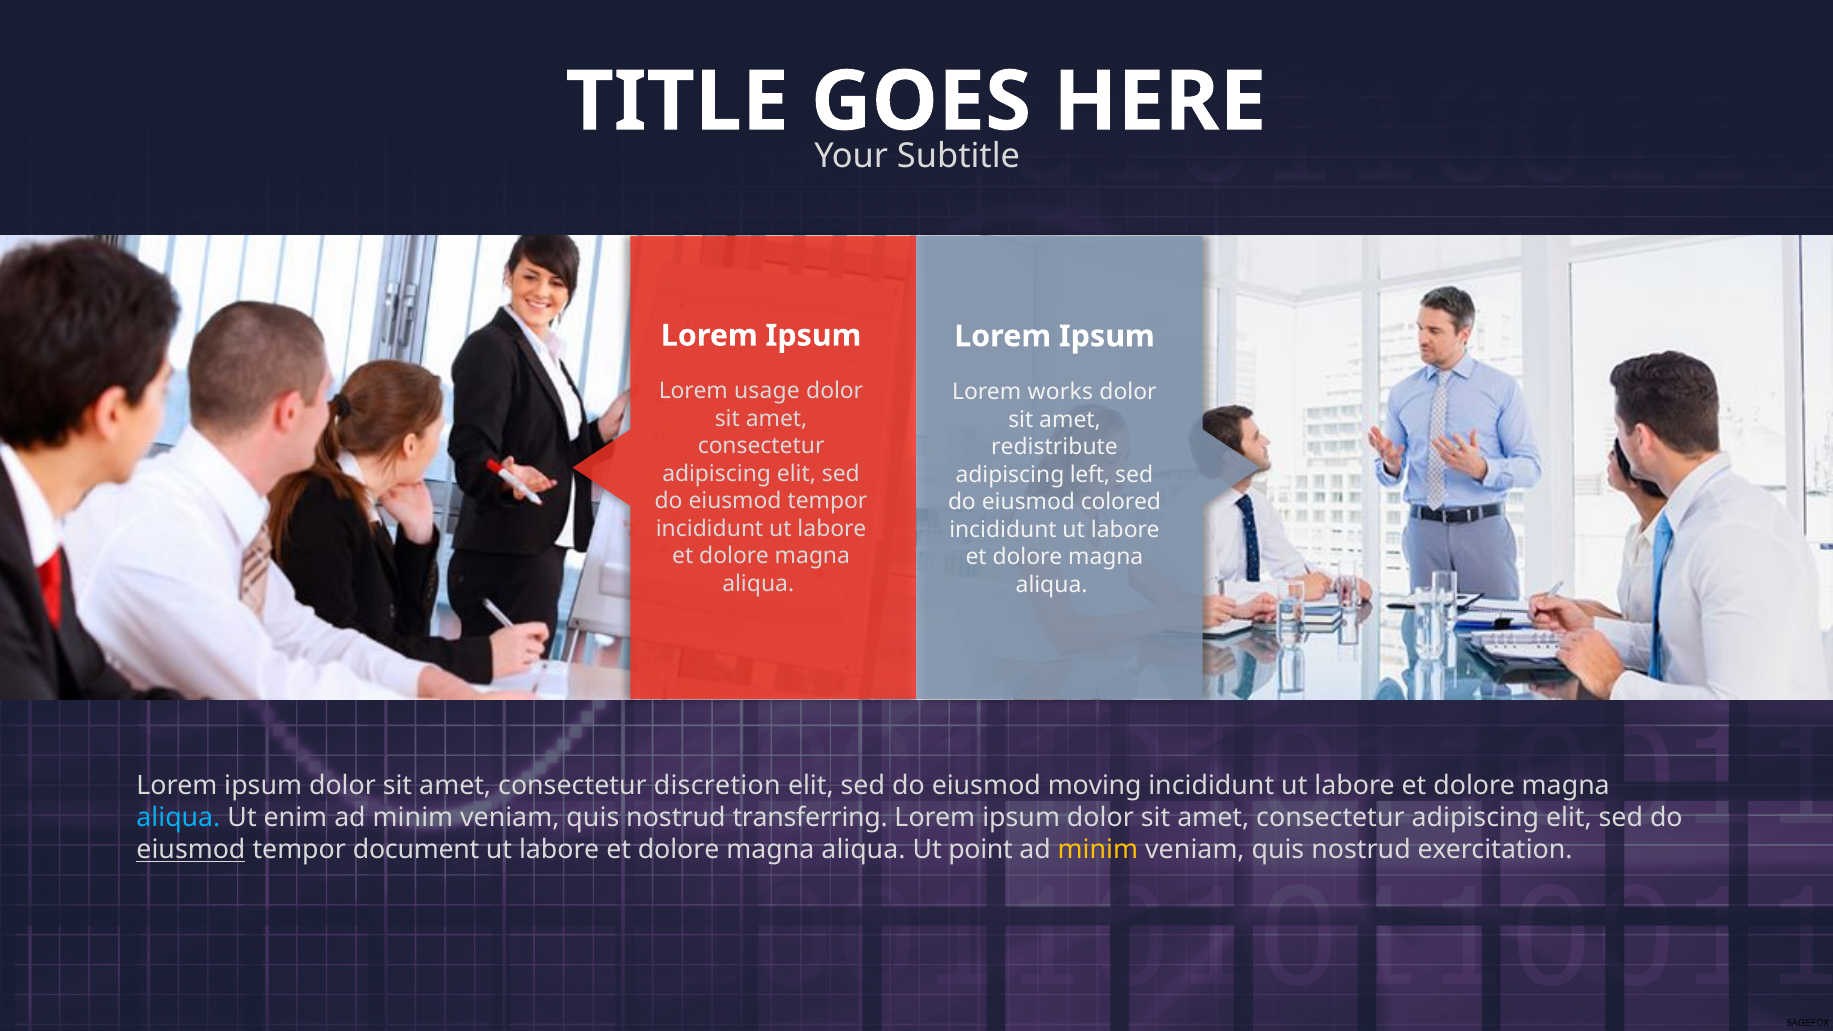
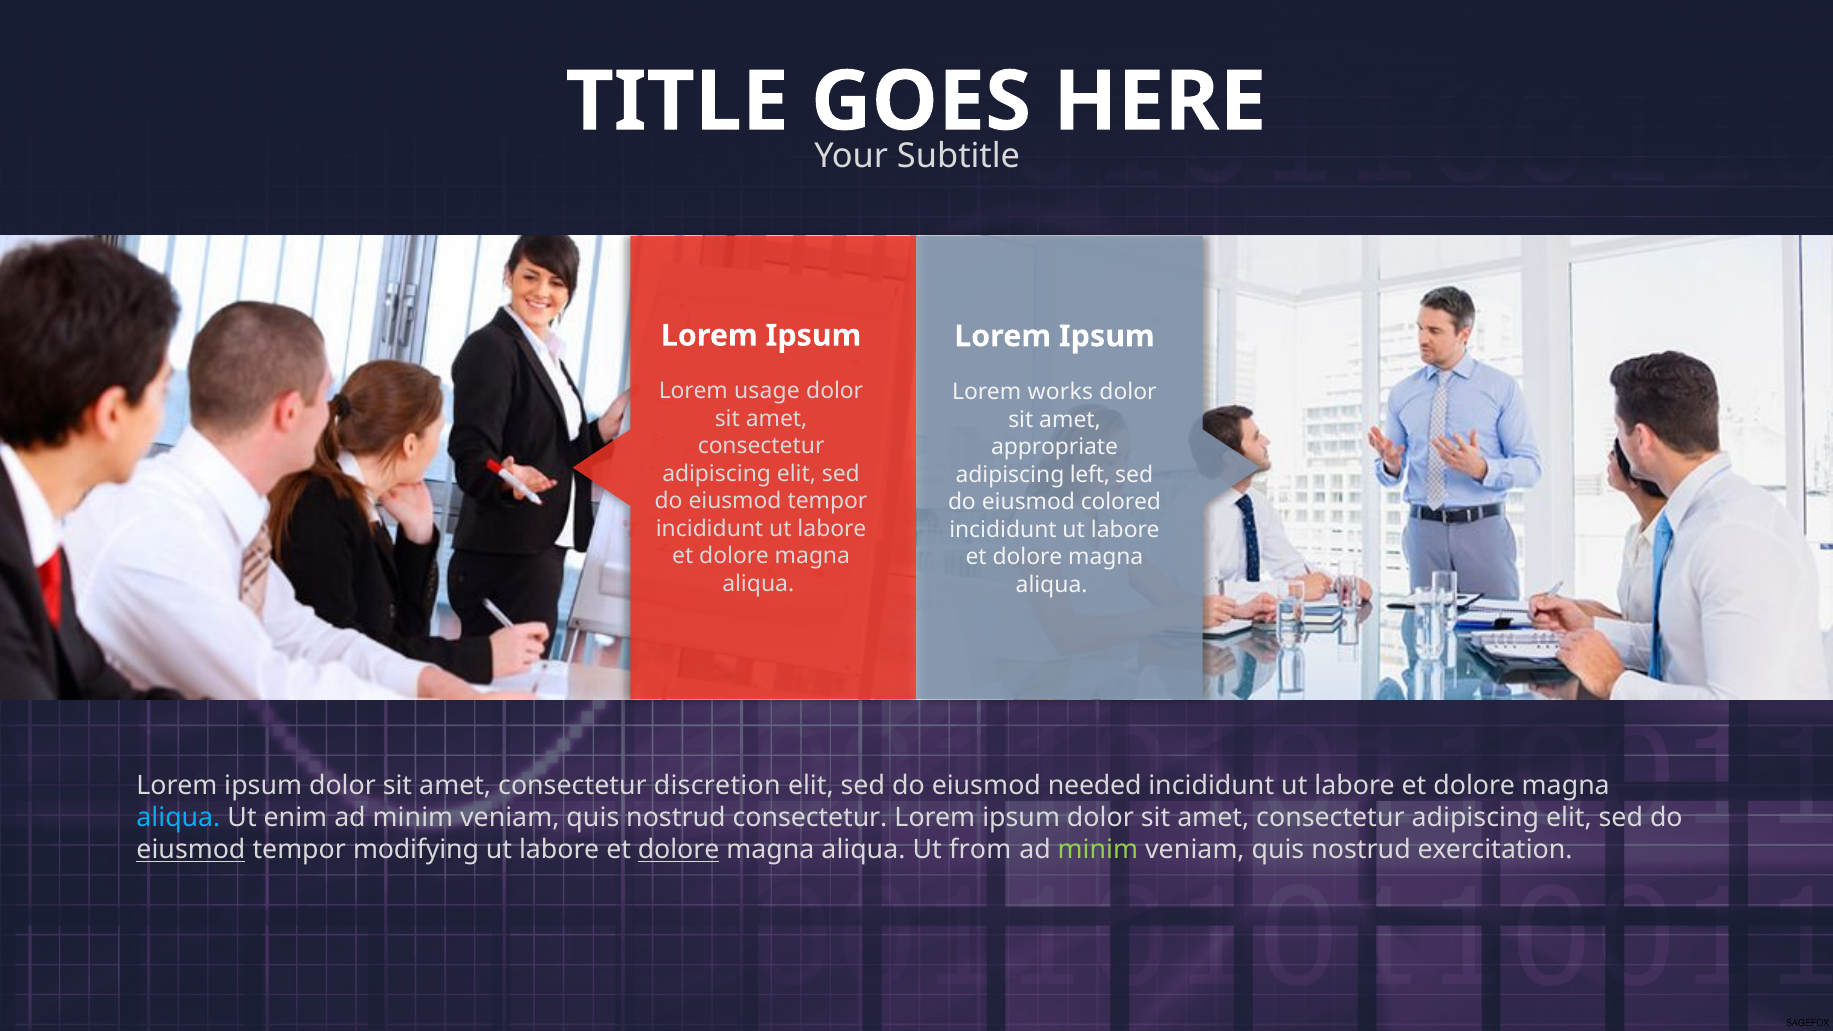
redistribute: redistribute -> appropriate (1055, 447)
moving: moving -> needed (1095, 786)
nostrud transferring: transferring -> consectetur (810, 818)
document: document -> modifying (416, 850)
dolore underline: none -> present (679, 850)
point: point -> from (980, 850)
minim colour: yellow -> light green (1098, 850)
